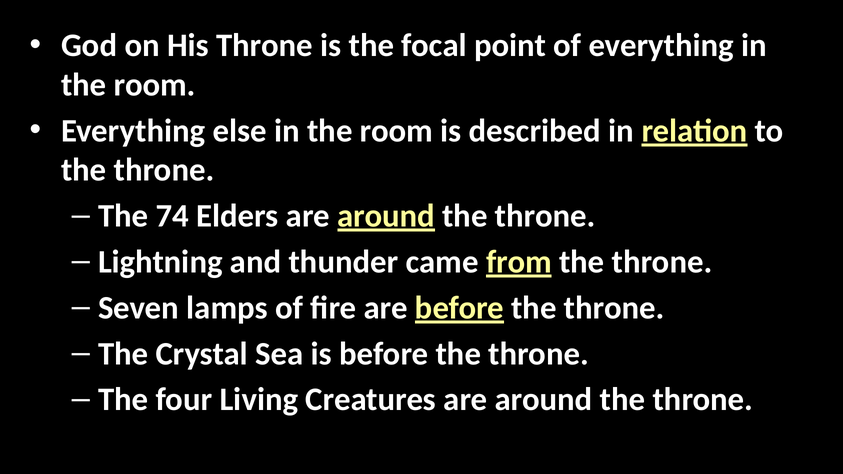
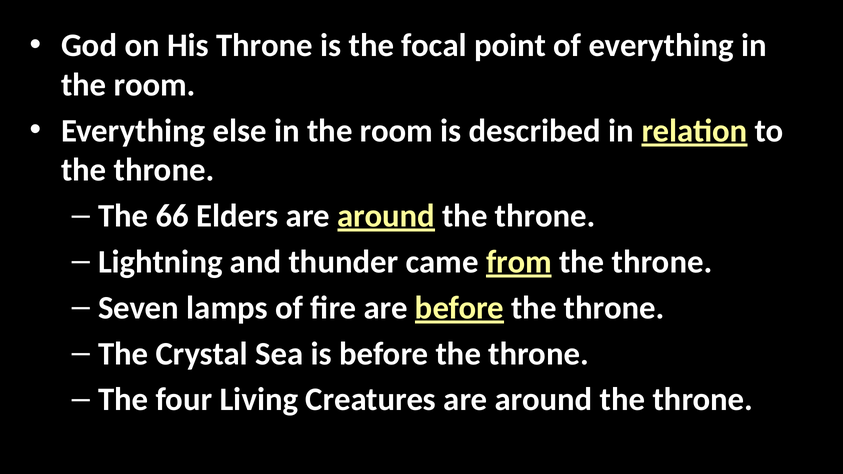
74: 74 -> 66 (172, 216)
